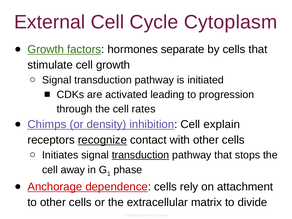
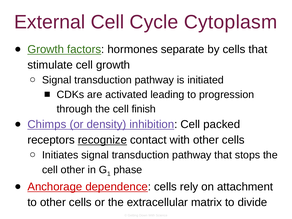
rates: rates -> finish (144, 109)
explain: explain -> packed (222, 124)
transduction underline: present -> none (141, 155)
cell away: away -> other (73, 170)
